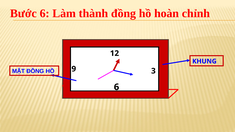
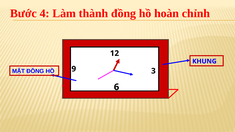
Bước 6: 6 -> 4 (45, 13)
